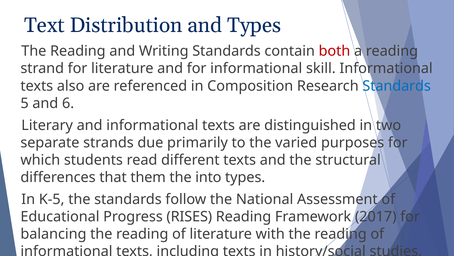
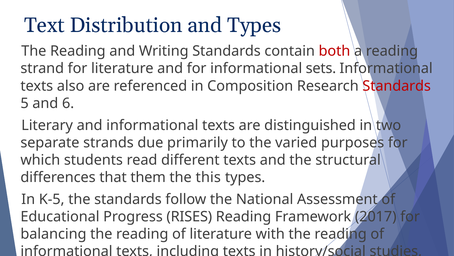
skill: skill -> sets (321, 68)
Standards colour: blue -> red (397, 86)
into: into -> this (208, 177)
